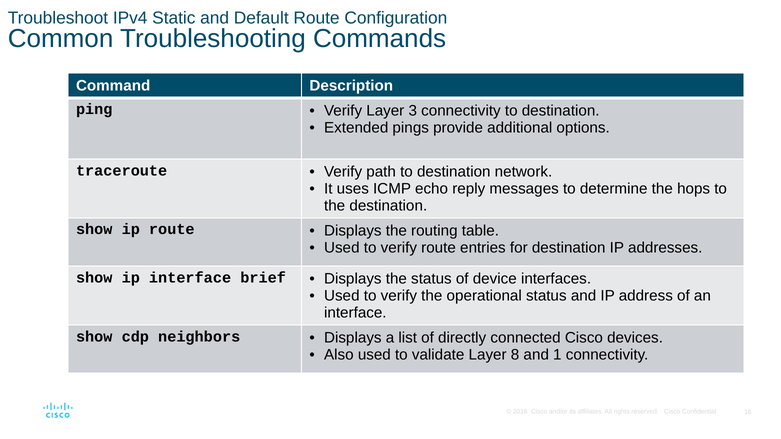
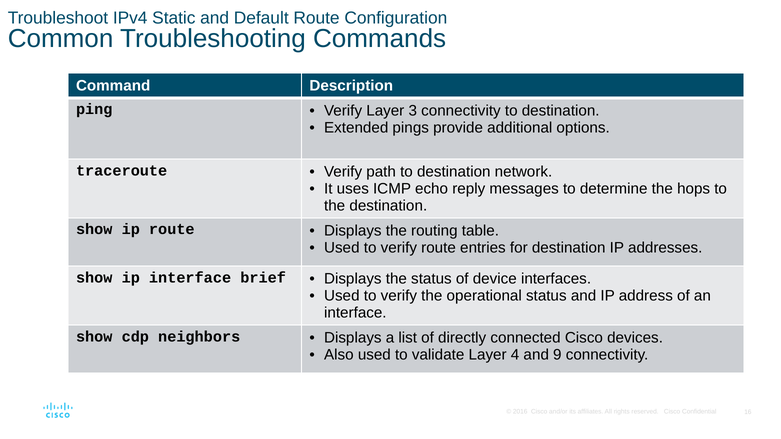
8: 8 -> 4 (515, 355)
1: 1 -> 9 (557, 355)
